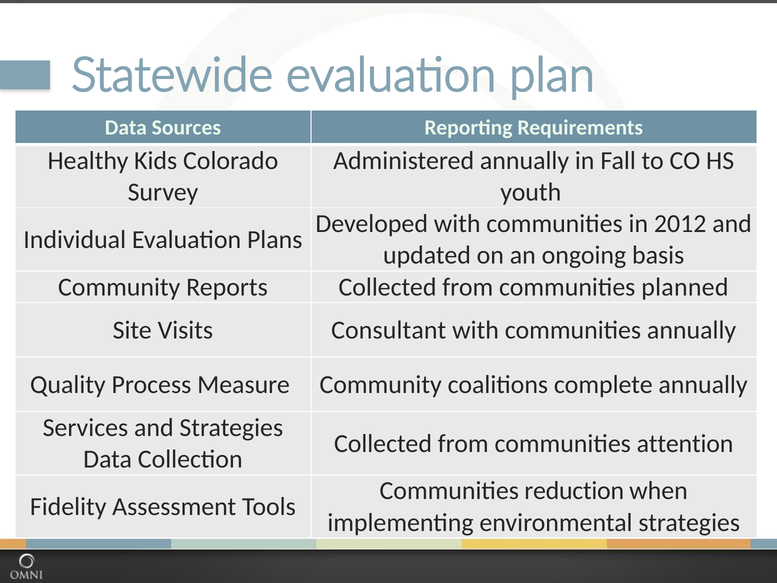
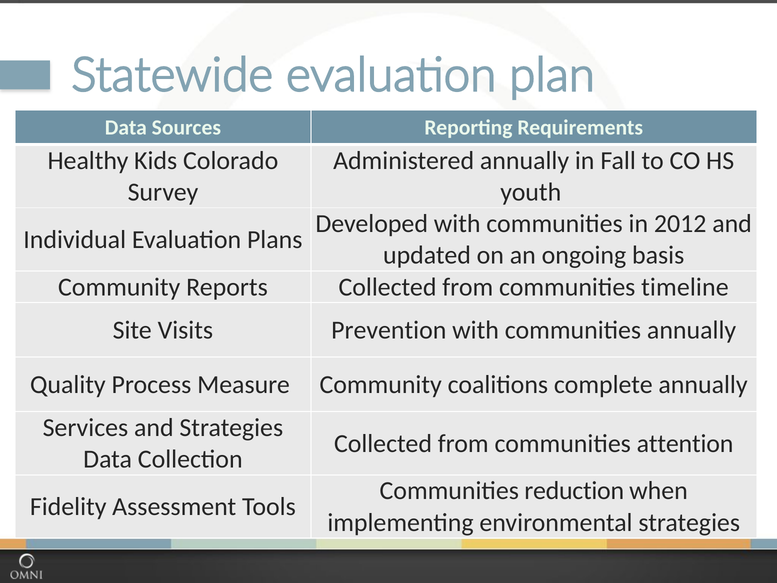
planned: planned -> timeline (685, 287)
Consultant: Consultant -> Prevention (389, 330)
